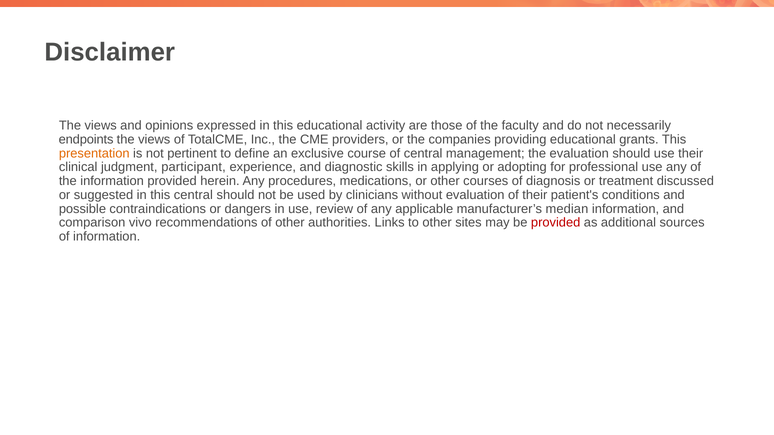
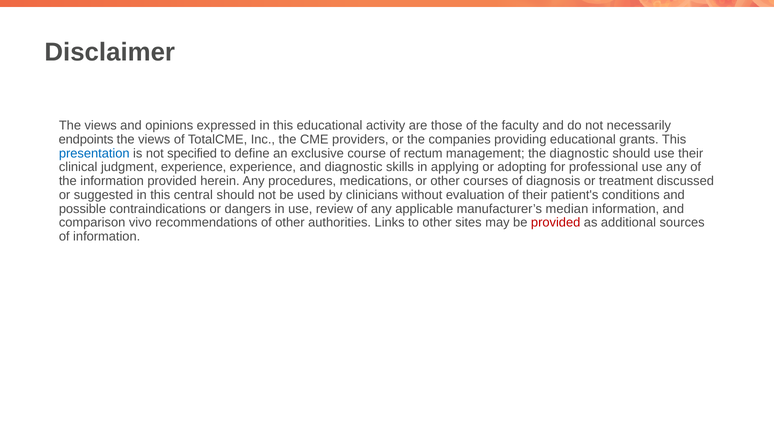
presentation colour: orange -> blue (94, 153)
pertinent: pertinent -> specified (192, 153)
of central: central -> rectum (423, 153)
the evaluation: evaluation -> diagnostic (579, 153)
judgment participant: participant -> experience (194, 167)
